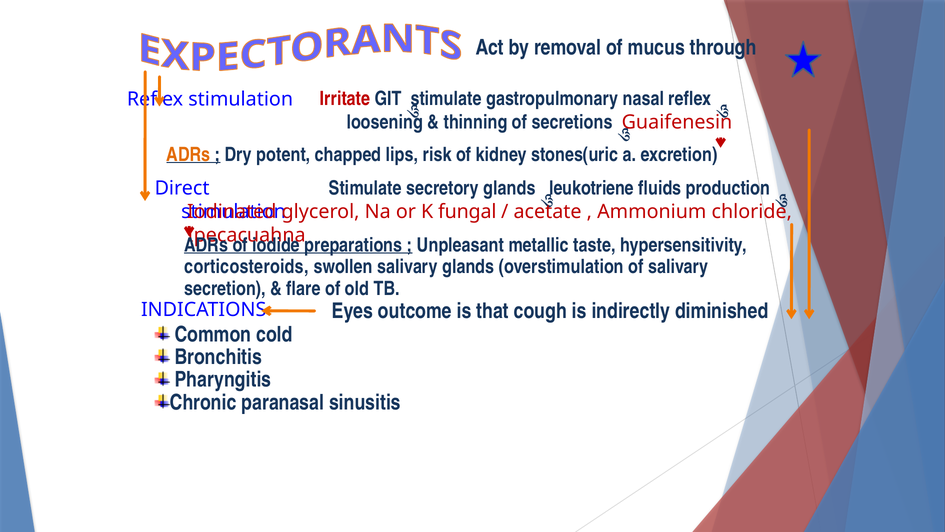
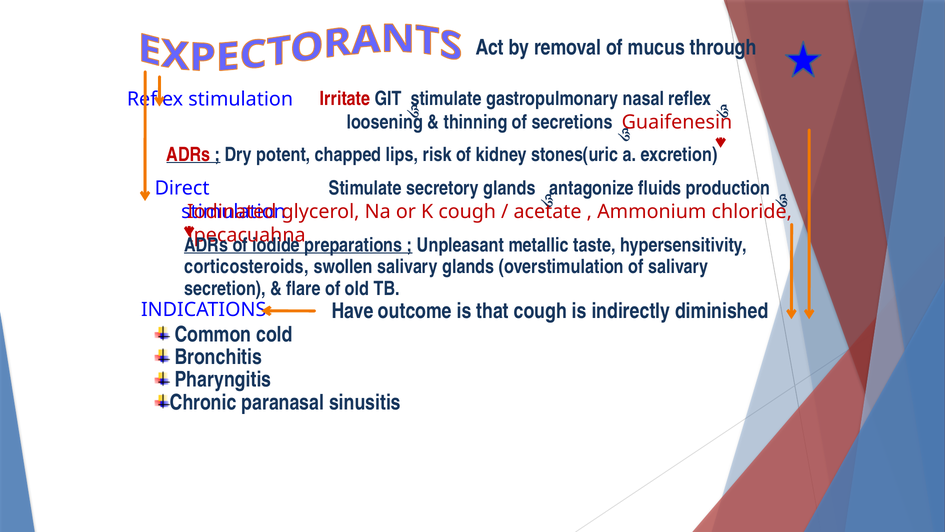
ADRs colour: orange -> red (188, 154)
leukotriene: leukotriene -> antagonize (592, 188)
K fungal: fungal -> cough (467, 212)
Eyes: Eyes -> Have (353, 311)
